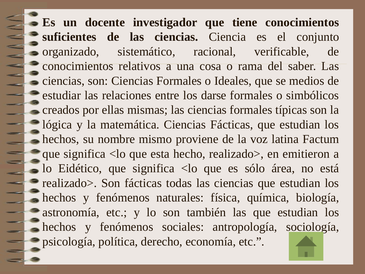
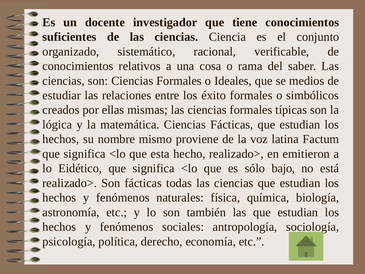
darse: darse -> éxito (214, 95)
área: área -> bajo (283, 168)
